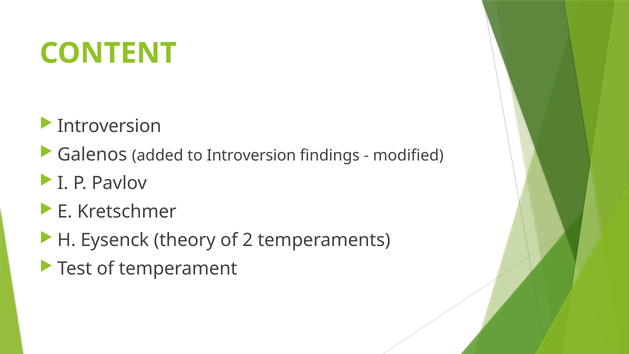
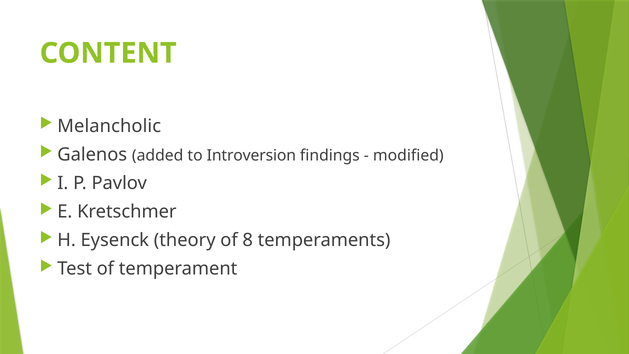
Introversion: Introversion -> Melancholic (109, 126)
2: 2 -> 8 (248, 240)
